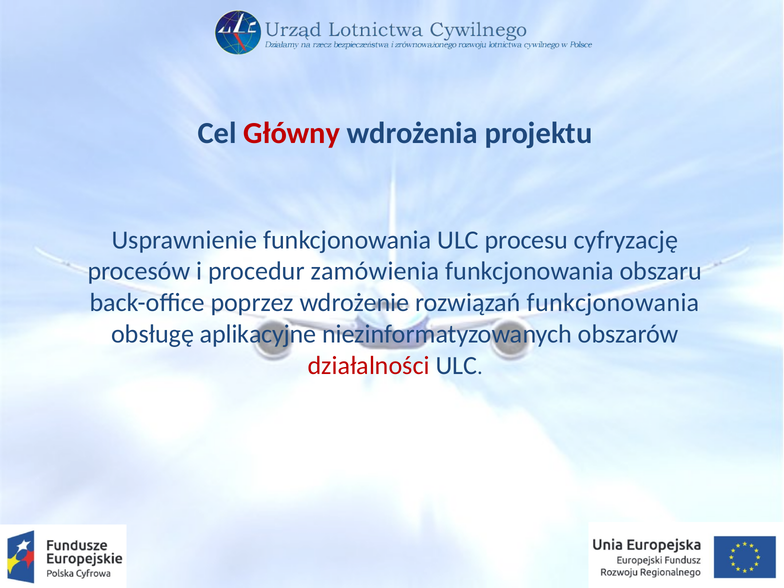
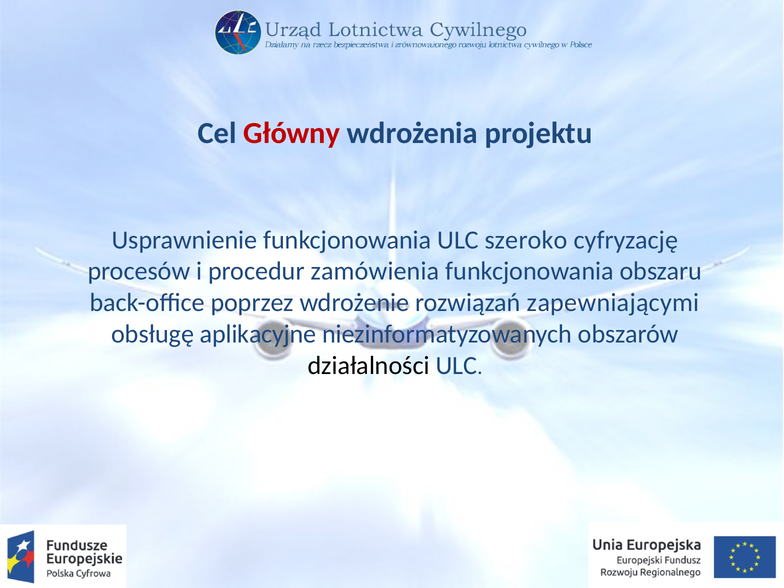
procesu: procesu -> szeroko (526, 240)
rozwiązań funkcjonowania: funkcjonowania -> zapewniającymi (613, 303)
działalności colour: red -> black (369, 365)
